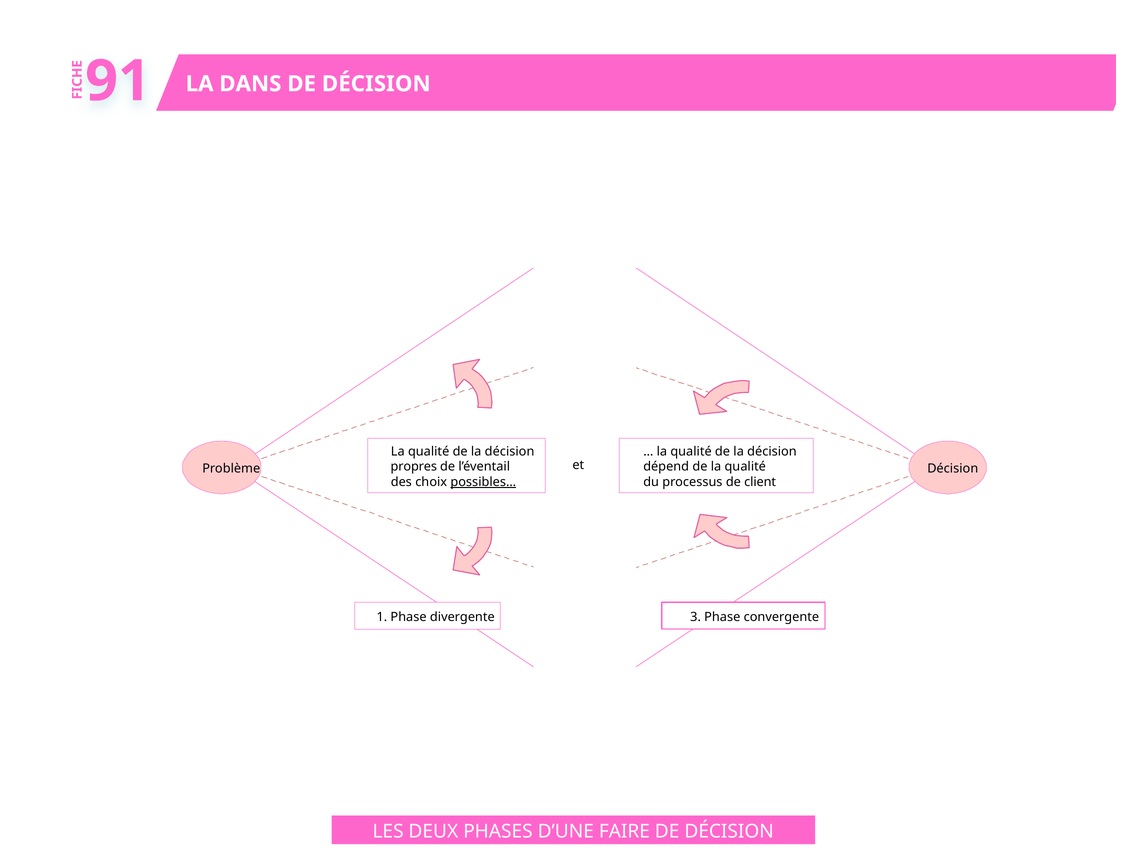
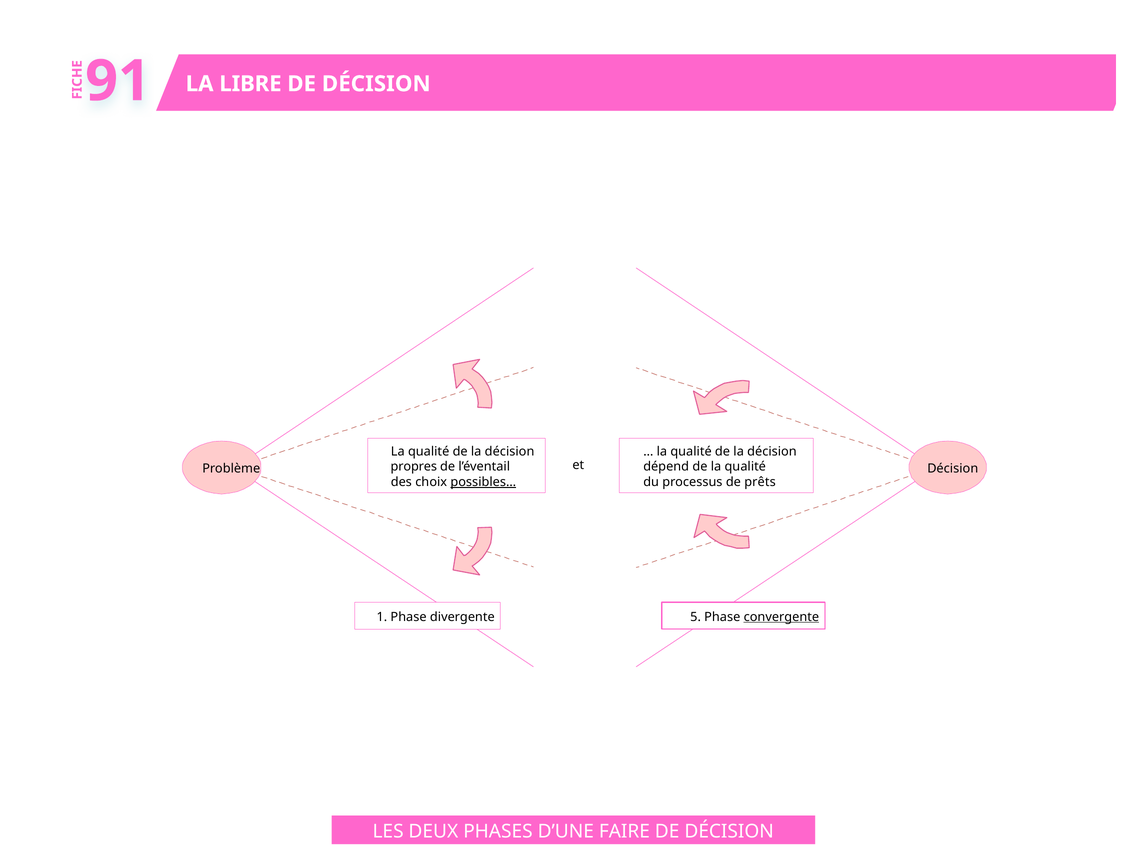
DANS: DANS -> LIBRE (250, 84)
client: client -> prêts (760, 482)
3: 3 -> 5 (696, 617)
convergente underline: none -> present (781, 617)
